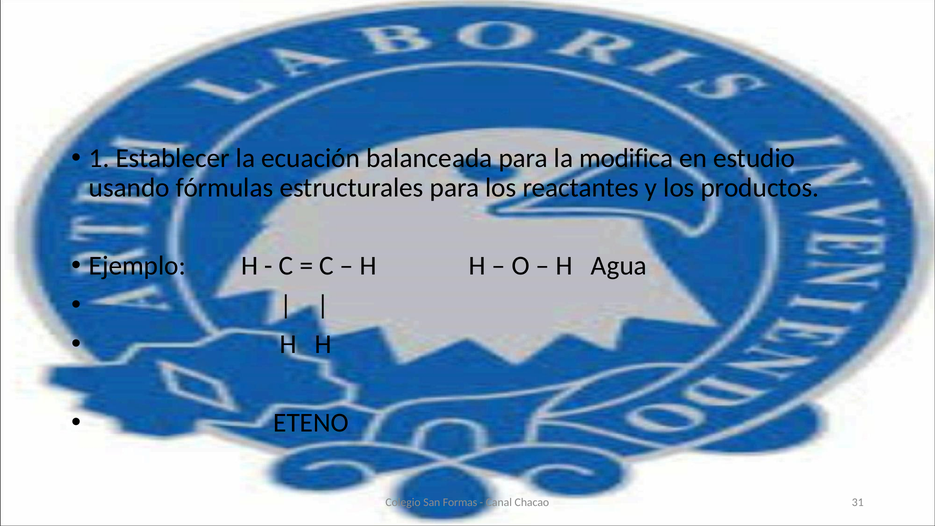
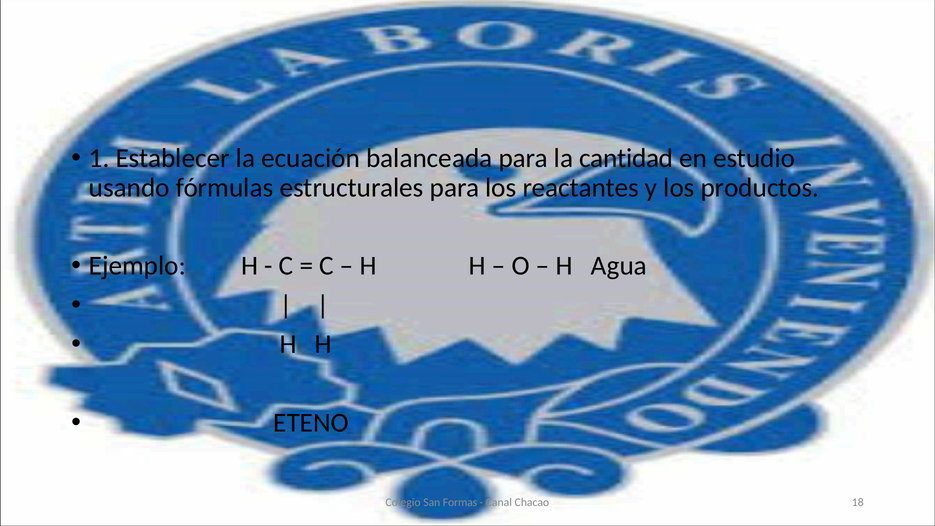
modifica: modifica -> cantidad (626, 158)
31: 31 -> 18 (858, 502)
